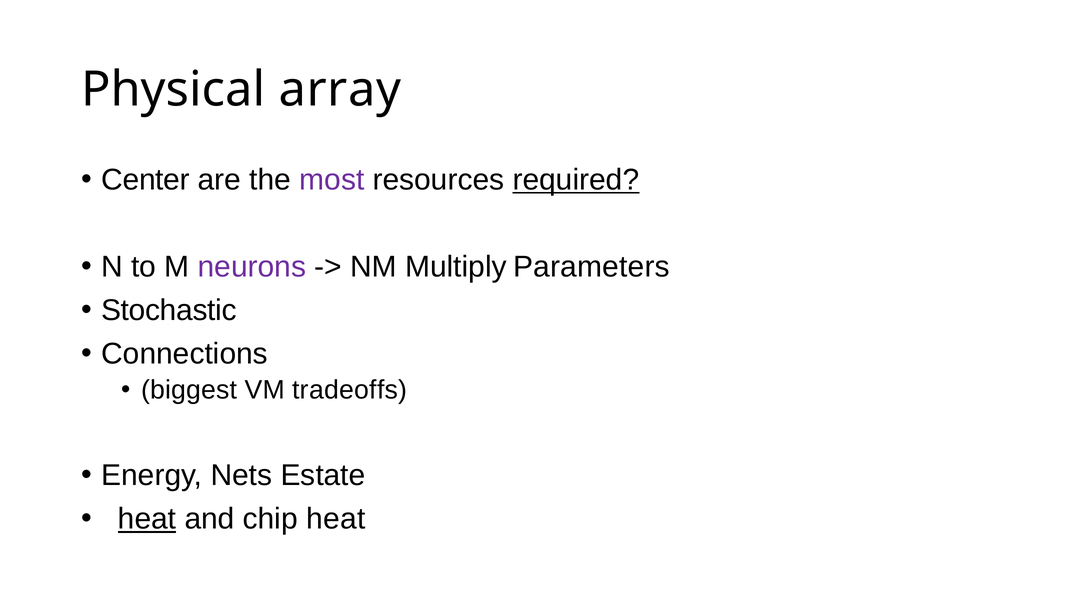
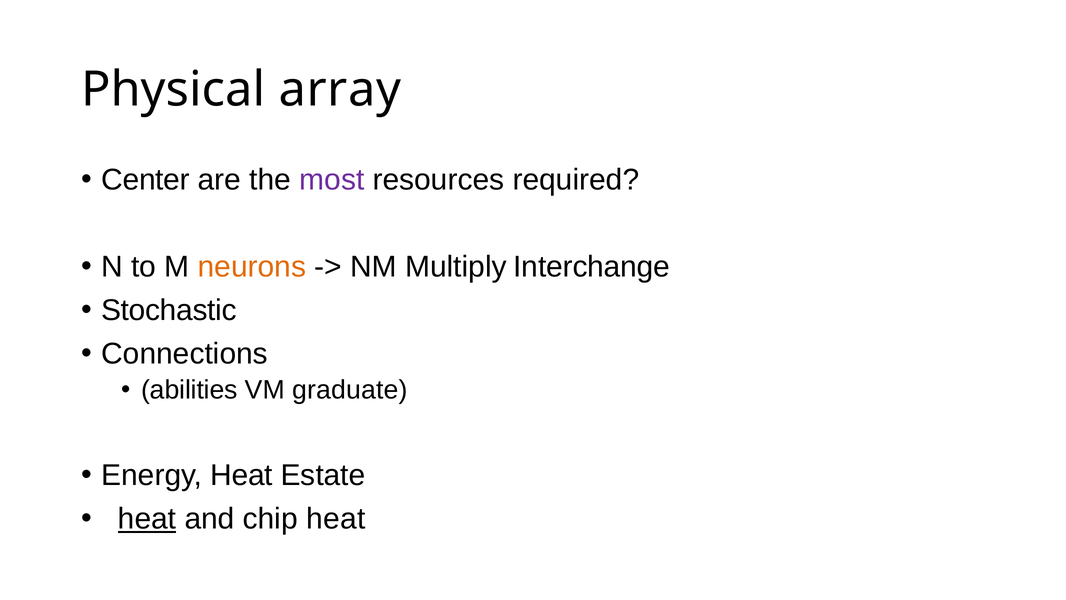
required underline: present -> none (576, 180)
neurons colour: purple -> orange (252, 267)
Parameters: Parameters -> Interchange (592, 267)
biggest: biggest -> abilities (189, 390)
tradeoffs: tradeoffs -> graduate (350, 390)
Energy Nets: Nets -> Heat (242, 475)
